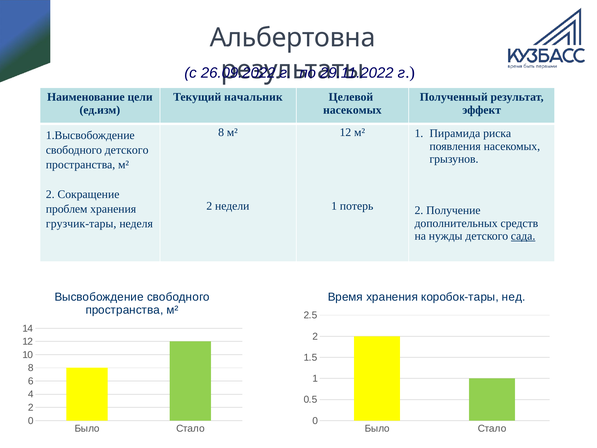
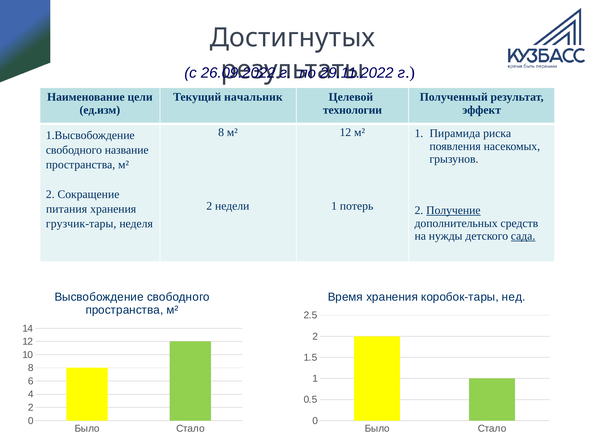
Альбертовна: Альбертовна -> Достигнутых (292, 38)
насекомых: насекомых -> технологии (352, 110)
свободного детского: детского -> название (127, 150)
проблем: проблем -> питания (67, 209)
Получение underline: none -> present (453, 210)
